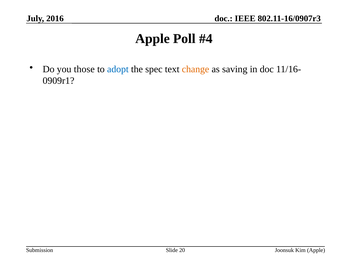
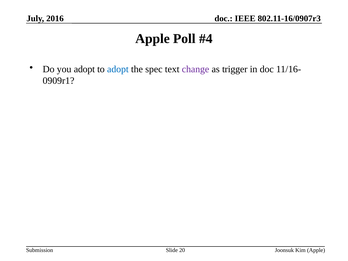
you those: those -> adopt (84, 69)
change colour: orange -> purple (196, 69)
saving: saving -> trigger (235, 69)
